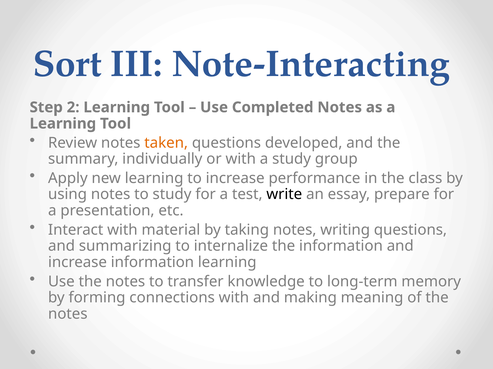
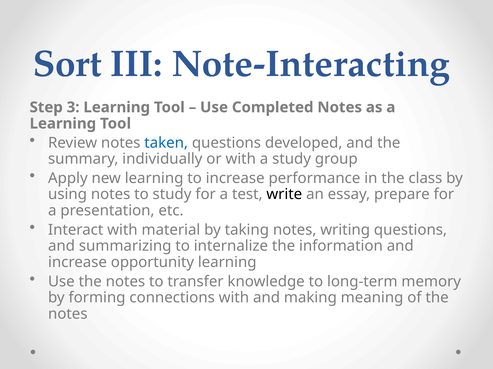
2: 2 -> 3 (73, 108)
taken colour: orange -> blue (166, 143)
increase information: information -> opportunity (152, 263)
